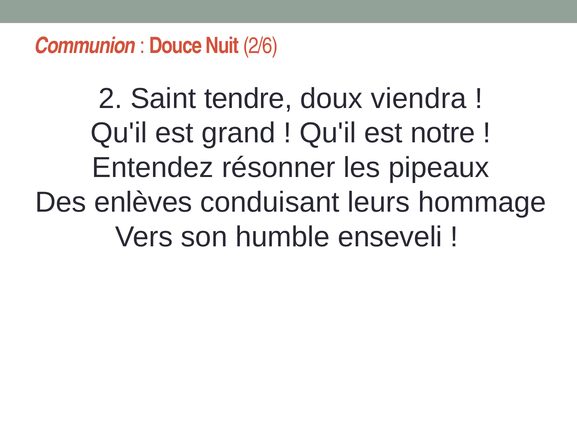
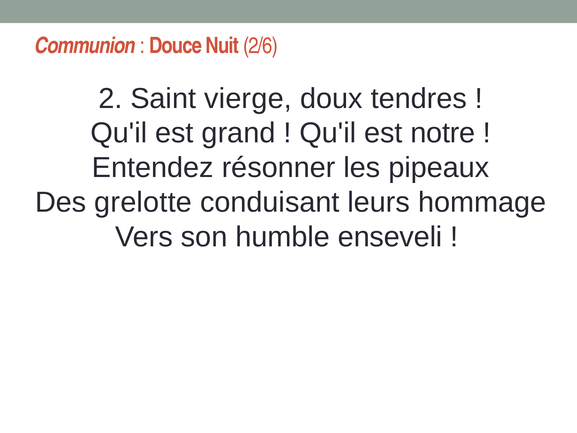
tendre: tendre -> vierge (248, 98)
viendra: viendra -> tendres (419, 98)
enlèves: enlèves -> grelotte (143, 202)
